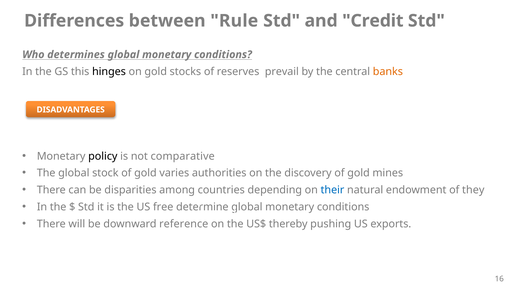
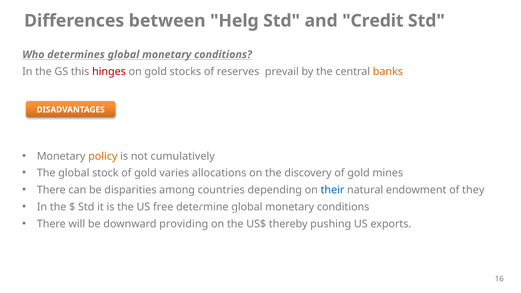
Rule: Rule -> Helg (234, 21)
hinges colour: black -> red (109, 72)
policy colour: black -> orange (103, 156)
comparative: comparative -> cumulatively (183, 156)
authorities: authorities -> allocations (219, 173)
reference: reference -> providing (184, 224)
